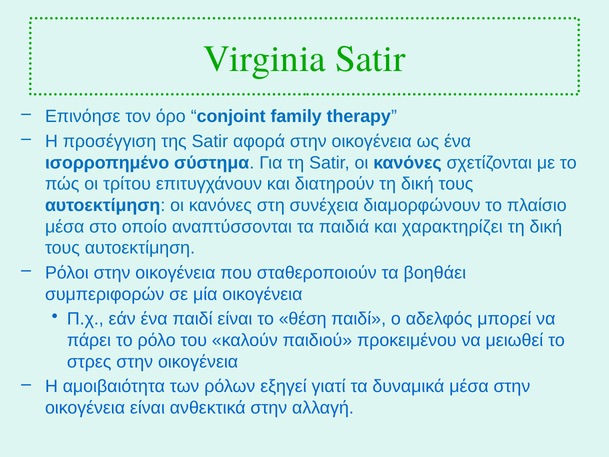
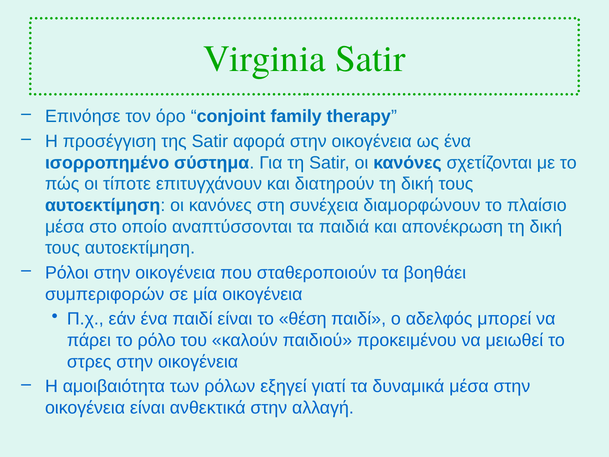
τρίτου: τρίτου -> τίποτε (127, 184)
χαρακτηρίζει: χαρακτηρίζει -> απονέκρωση (452, 227)
